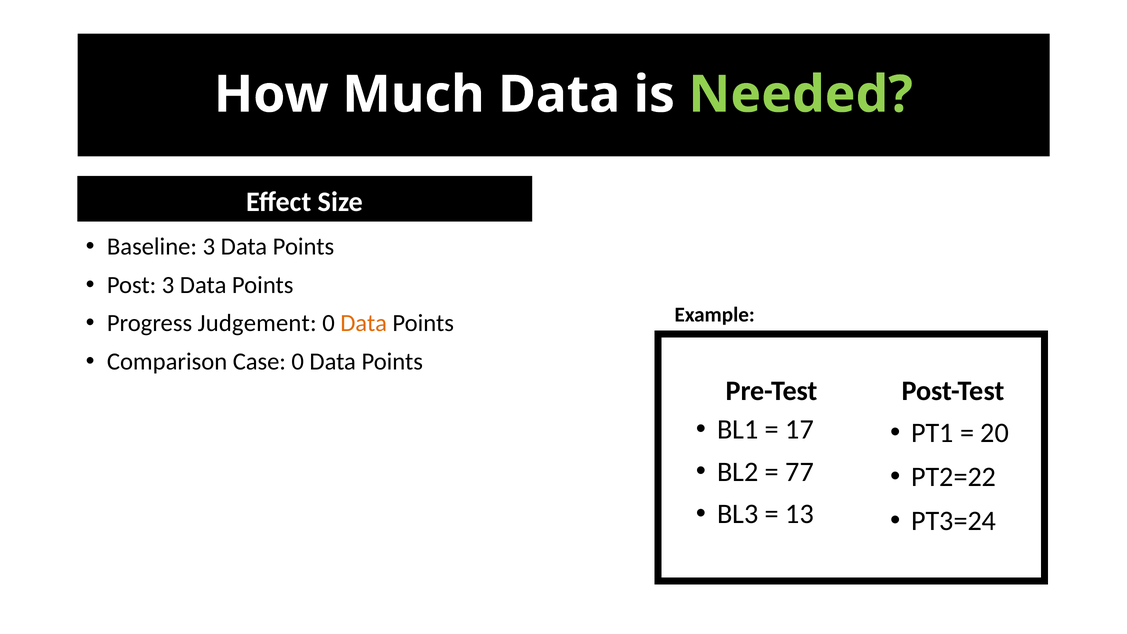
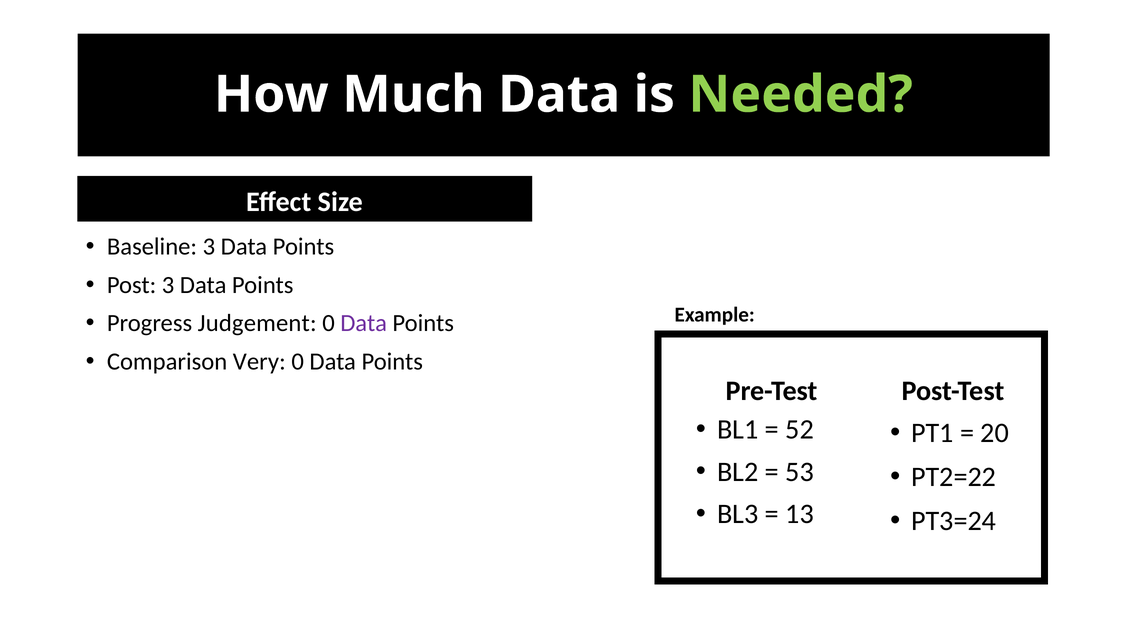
Data colour: orange -> purple (364, 323)
Case: Case -> Very (259, 362)
17: 17 -> 52 (800, 430)
77: 77 -> 53 (800, 472)
